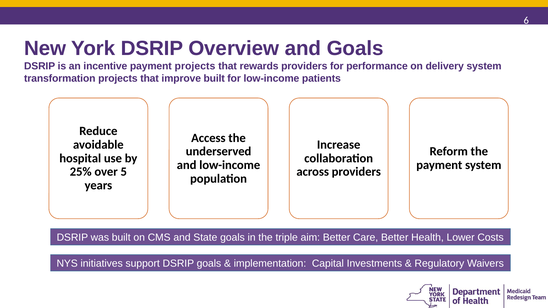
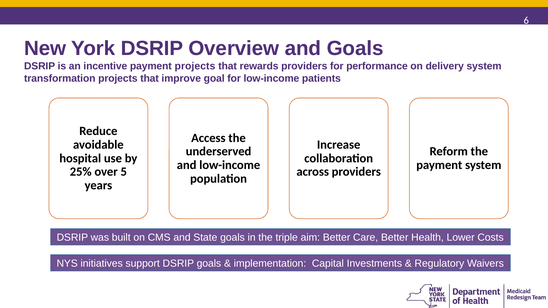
improve built: built -> goal (214, 78)
